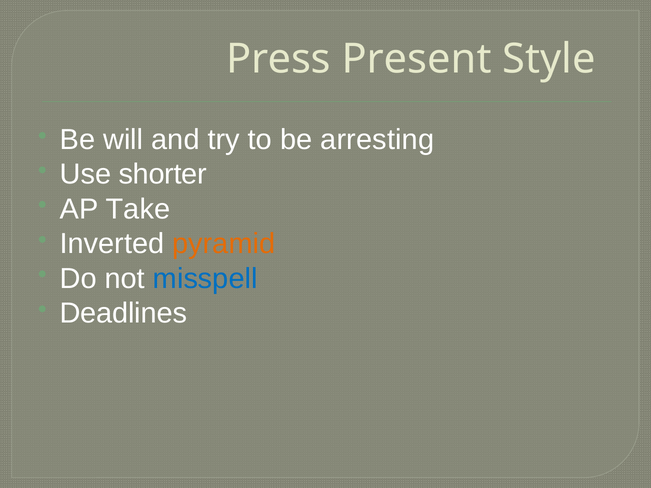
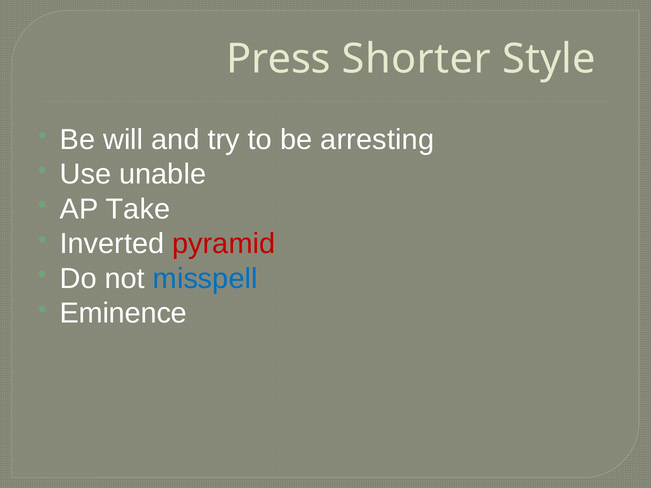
Present: Present -> Shorter (416, 59)
shorter: shorter -> unable (163, 175)
pyramid colour: orange -> red (224, 244)
Deadlines: Deadlines -> Eminence (123, 313)
